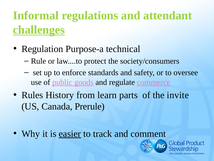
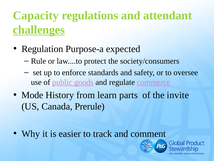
Informal: Informal -> Capacity (36, 15)
technical: technical -> expected (123, 49)
Rules: Rules -> Mode (32, 95)
easier underline: present -> none (70, 133)
